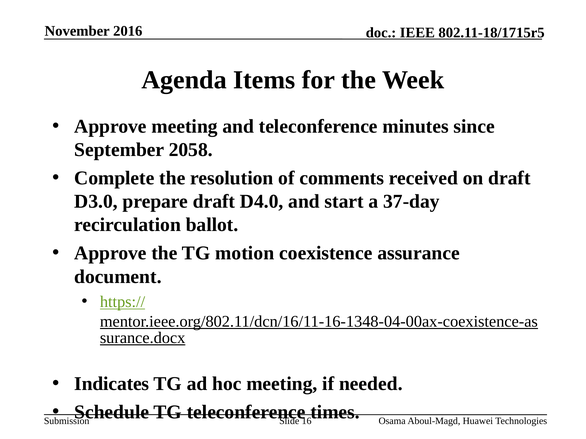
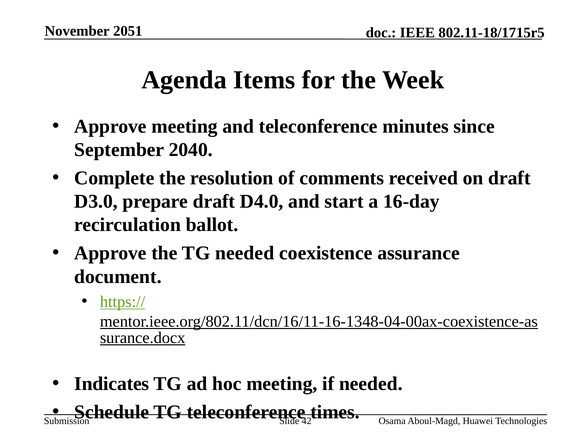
2016: 2016 -> 2051 (128, 31)
2058: 2058 -> 2040 (191, 150)
37-day: 37-day -> 16-day (411, 202)
TG motion: motion -> needed (245, 253)
16: 16 -> 42 (307, 422)
